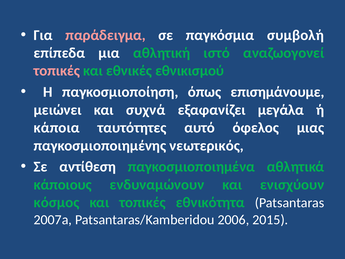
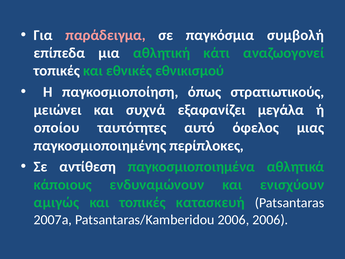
ιστό: ιστό -> κάτι (217, 53)
τοπικές colour: pink -> white (57, 71)
επισημάνουμε: επισημάνουμε -> στρατιωτικούς (277, 92)
κάποια: κάποια -> οποίου (57, 128)
νεωτερικός: νεωτερικός -> περίπλοκες (207, 145)
κόσμος: κόσμος -> αμιγώς (56, 202)
εθνικότητα: εθνικότητα -> κατασκευή (210, 202)
2006 2015: 2015 -> 2006 (270, 220)
